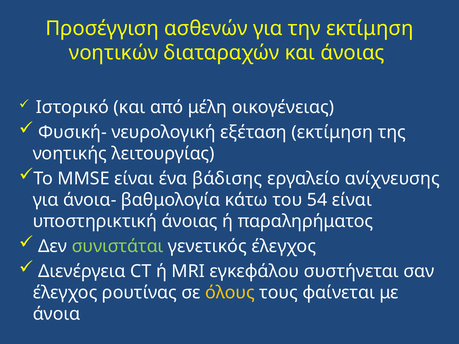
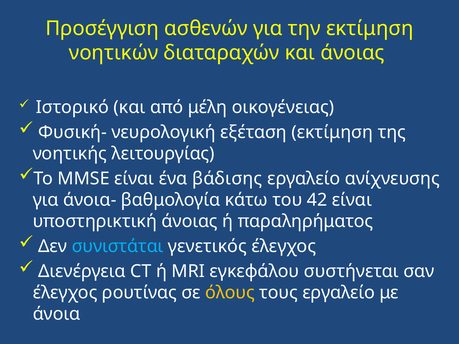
54: 54 -> 42 (317, 200)
συνιστάται colour: light green -> light blue (118, 246)
τους φαίνεται: φαίνεται -> εργαλείο (339, 293)
